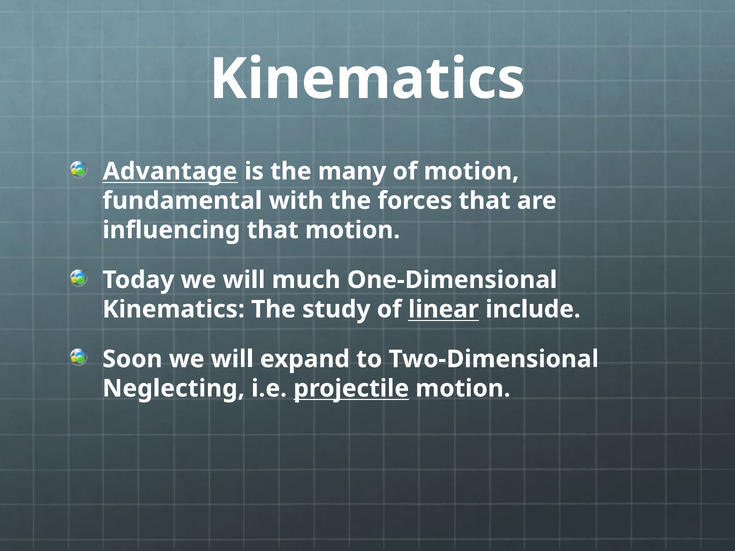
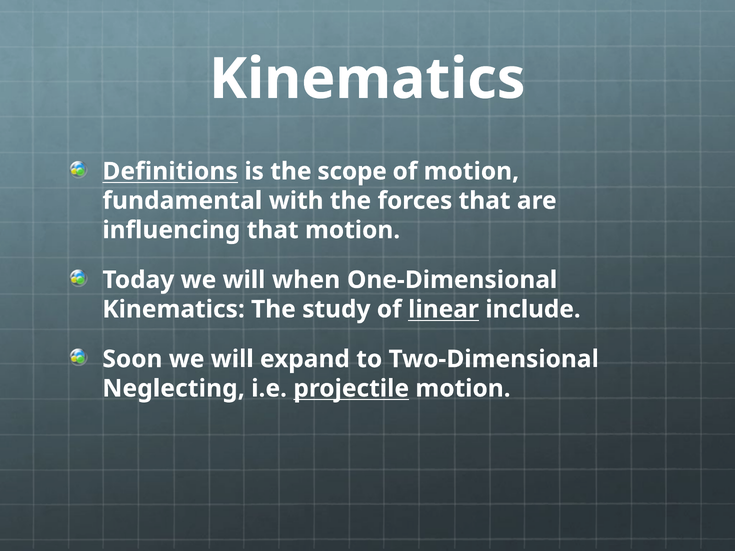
Advantage: Advantage -> Definitions (170, 171)
many: many -> scope (352, 171)
much: much -> when (306, 280)
